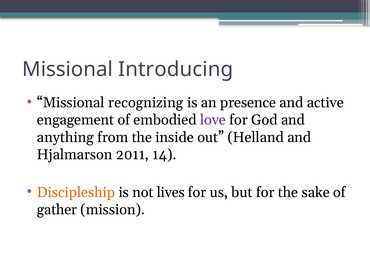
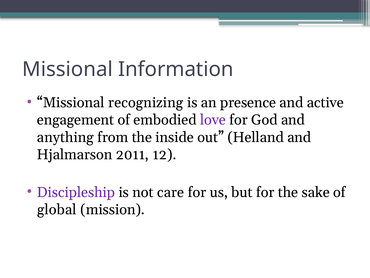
Introducing: Introducing -> Information (176, 69)
14: 14 -> 12 (164, 154)
Discipleship colour: orange -> purple (76, 192)
lives: lives -> care (171, 192)
gather: gather -> global (57, 209)
